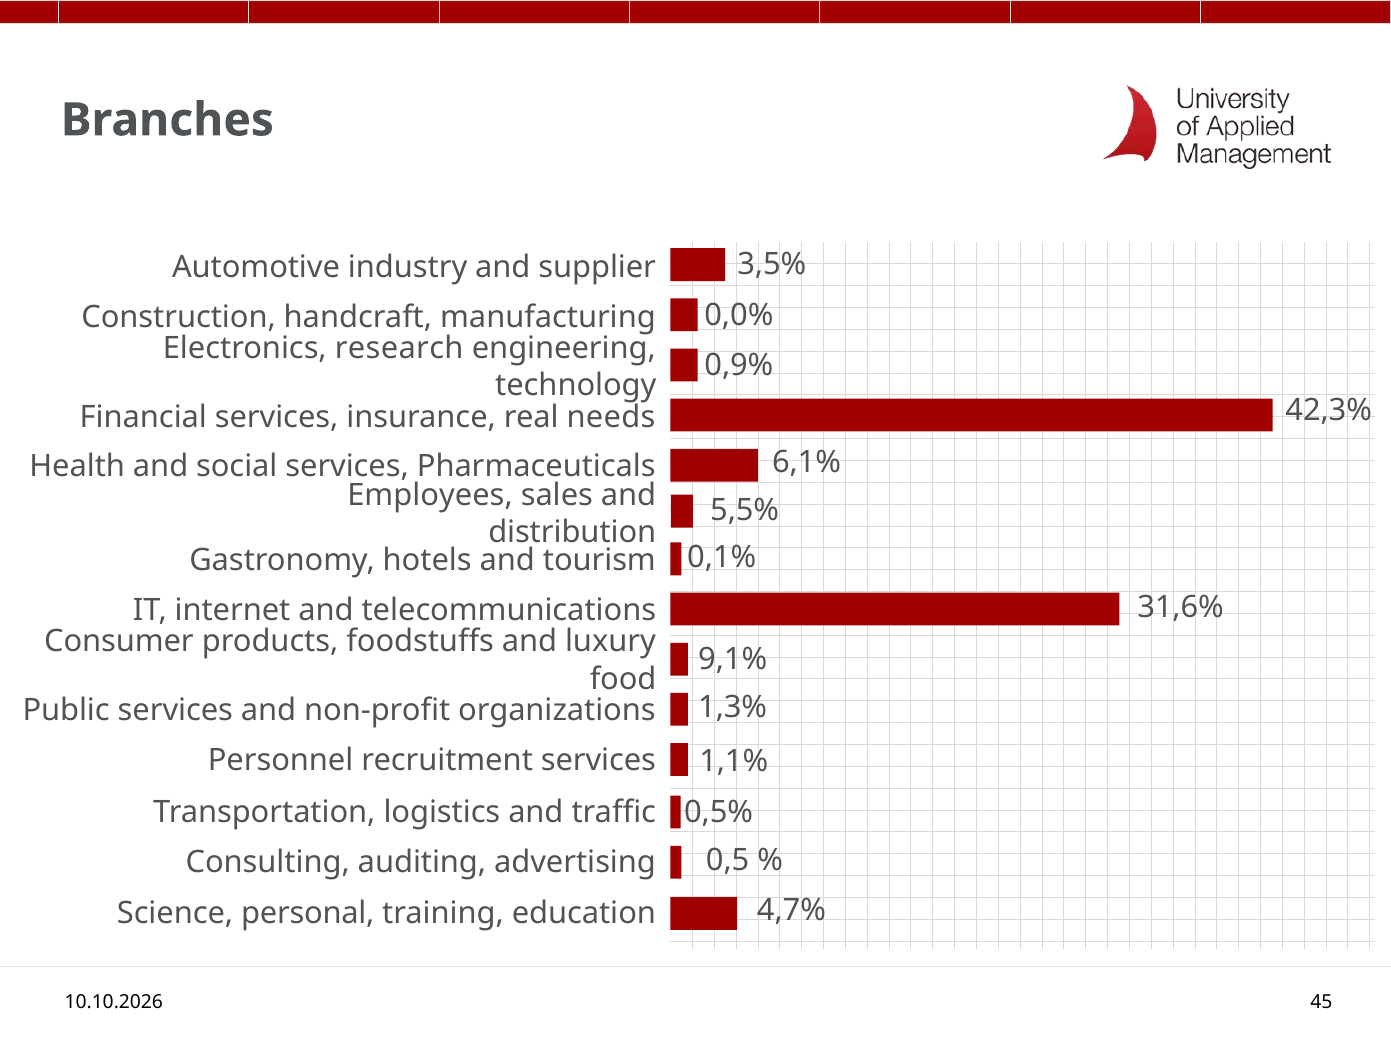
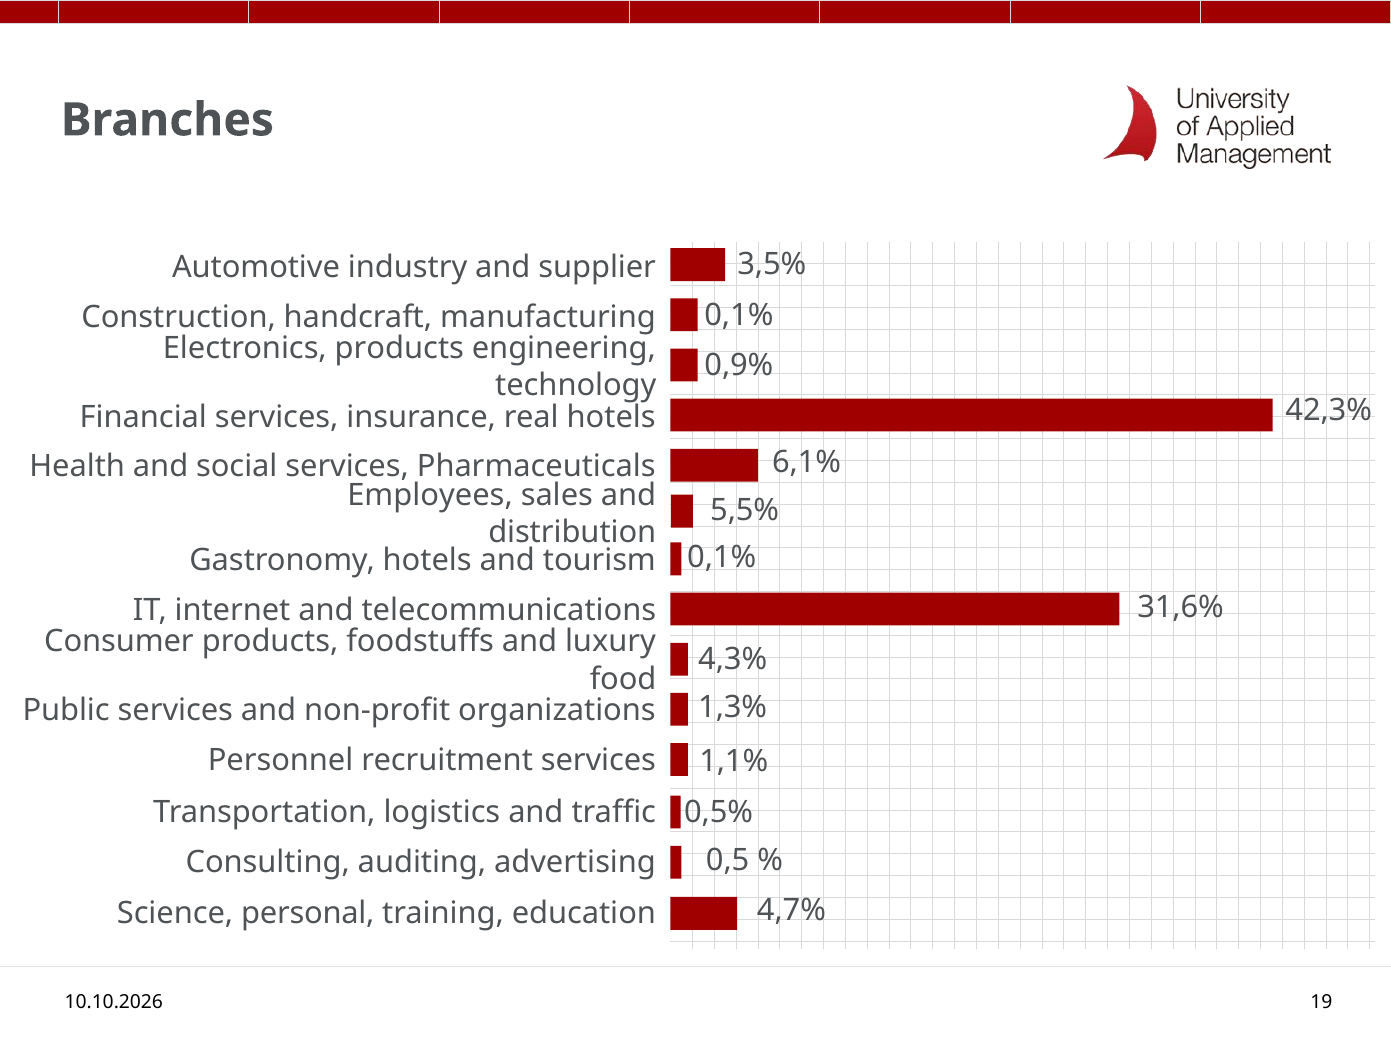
0,0%: 0,0% -> 0,1% (739, 315)
Electronics research: research -> products (399, 348)
real needs: needs -> hotels (611, 417)
9,1%: 9,1% -> 4,3% (733, 659)
45: 45 -> 19 (1321, 1002)
